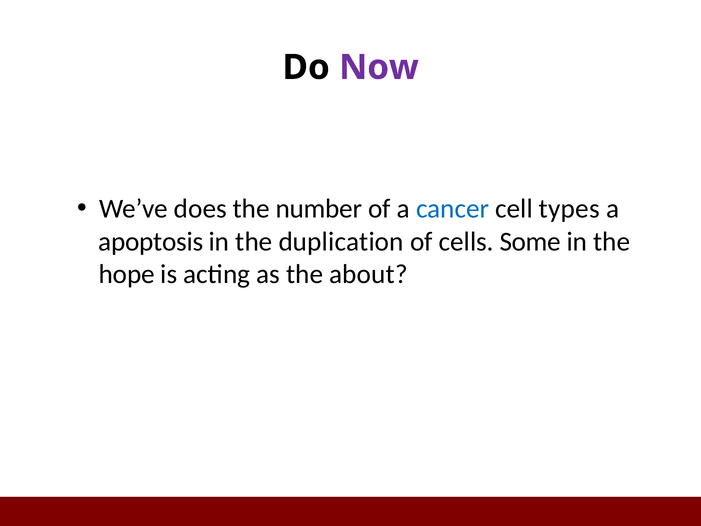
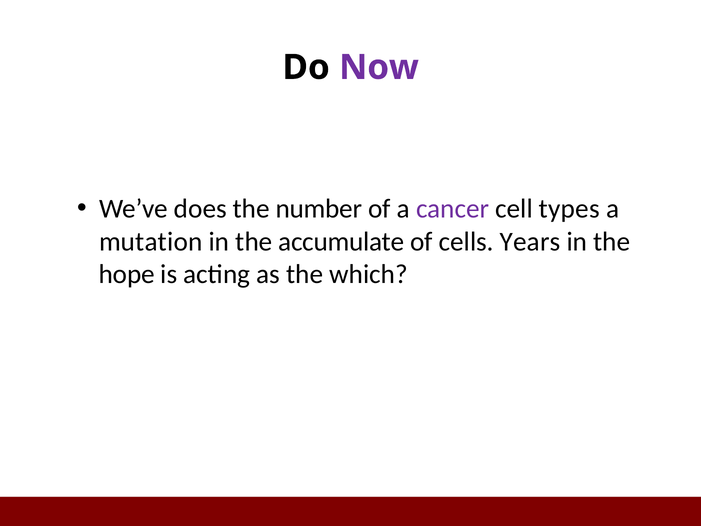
cancer colour: blue -> purple (453, 209)
apoptosis: apoptosis -> mutation (151, 242)
duplication: duplication -> accumulate (341, 242)
Some: Some -> Years (530, 242)
about: about -> which (369, 274)
